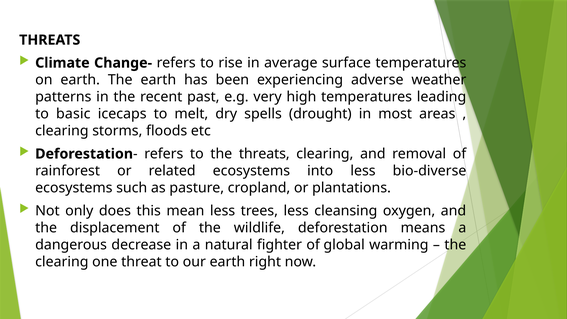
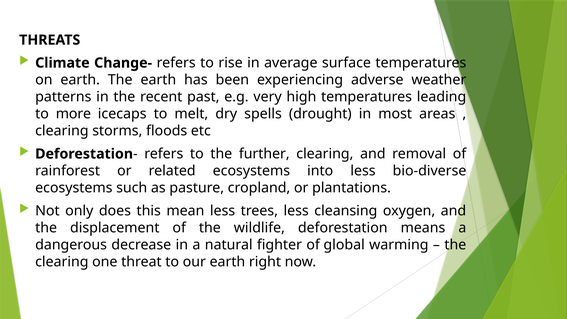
basic: basic -> more (73, 114)
the threats: threats -> further (264, 154)
